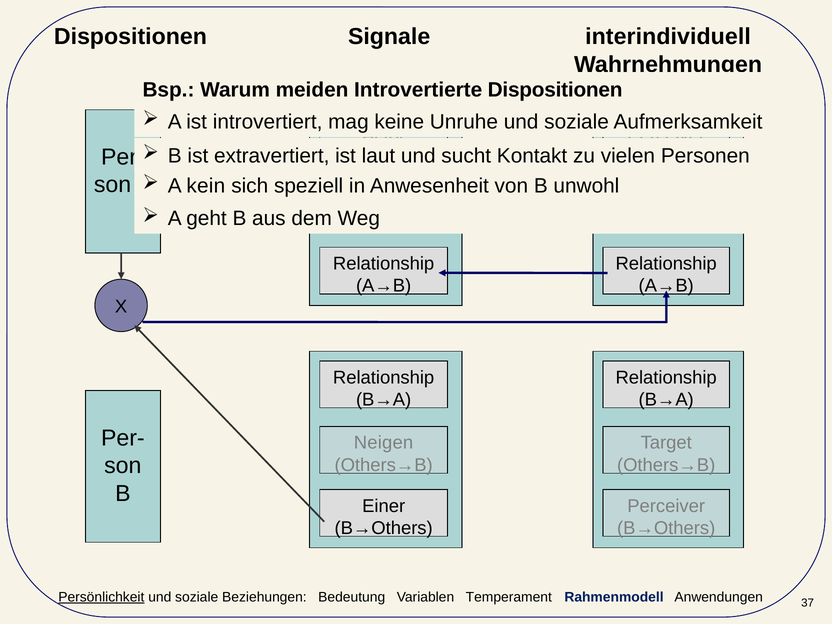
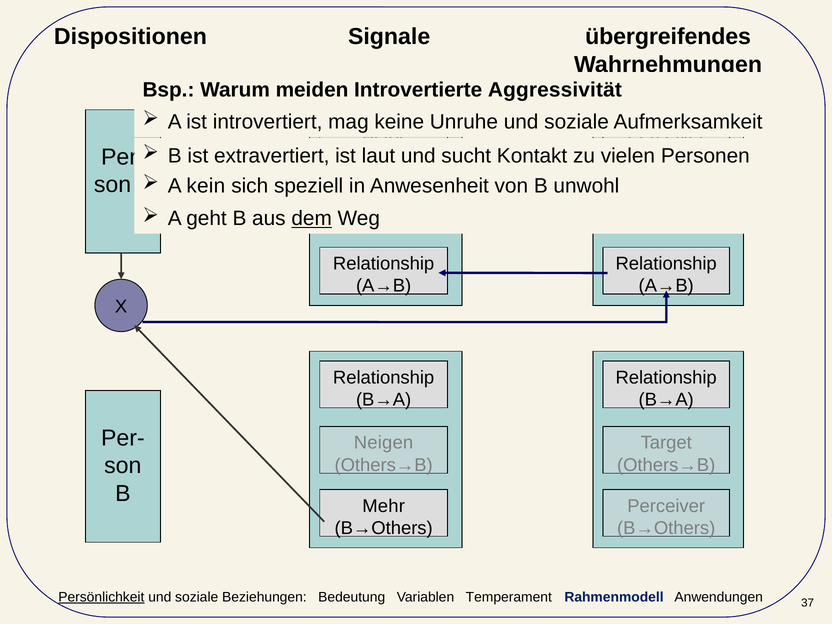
interindividuell: interindividuell -> übergreifendes (668, 37)
Introvertierte Dispositionen: Dispositionen -> Aggressivität (555, 90)
dem underline: none -> present (312, 219)
Einer: Einer -> Mehr (384, 506)
